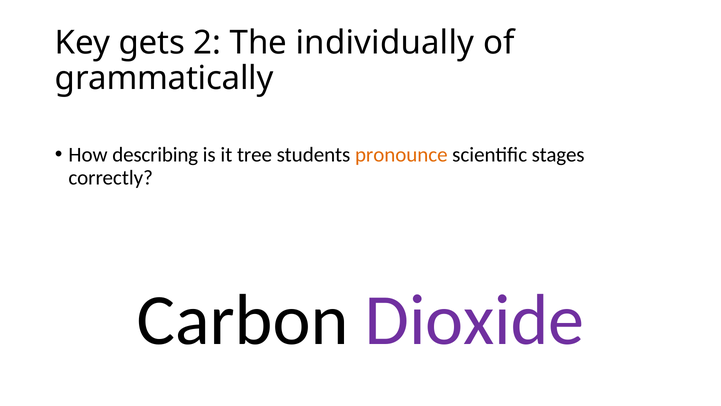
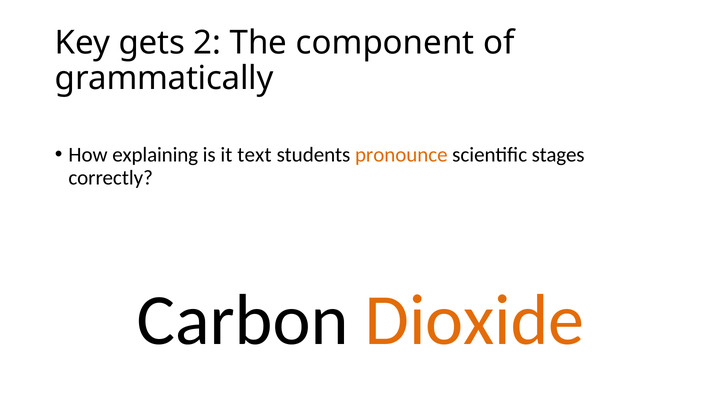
individually: individually -> component (385, 43)
describing: describing -> explaining (155, 155)
tree: tree -> text (254, 155)
Dioxide colour: purple -> orange (474, 320)
